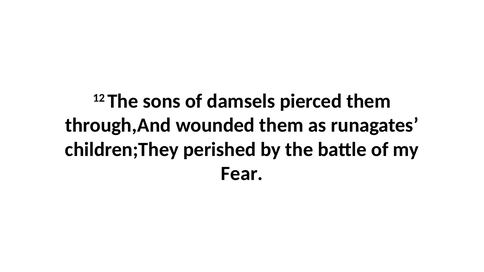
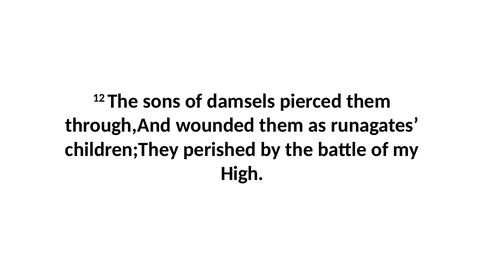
Fear: Fear -> High (242, 174)
